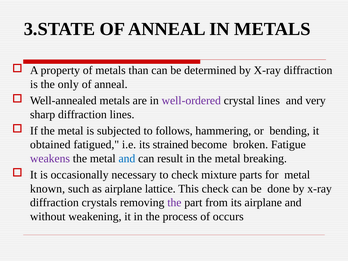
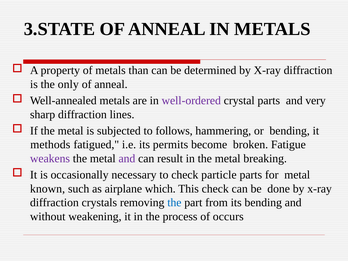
crystal lines: lines -> parts (269, 101)
obtained: obtained -> methods (50, 145)
strained: strained -> permits (171, 145)
and colour: blue -> purple (127, 159)
mixture: mixture -> particle (219, 175)
lattice: lattice -> which (160, 189)
the colour: purple -> blue (174, 203)
its airplane: airplane -> bending (263, 203)
